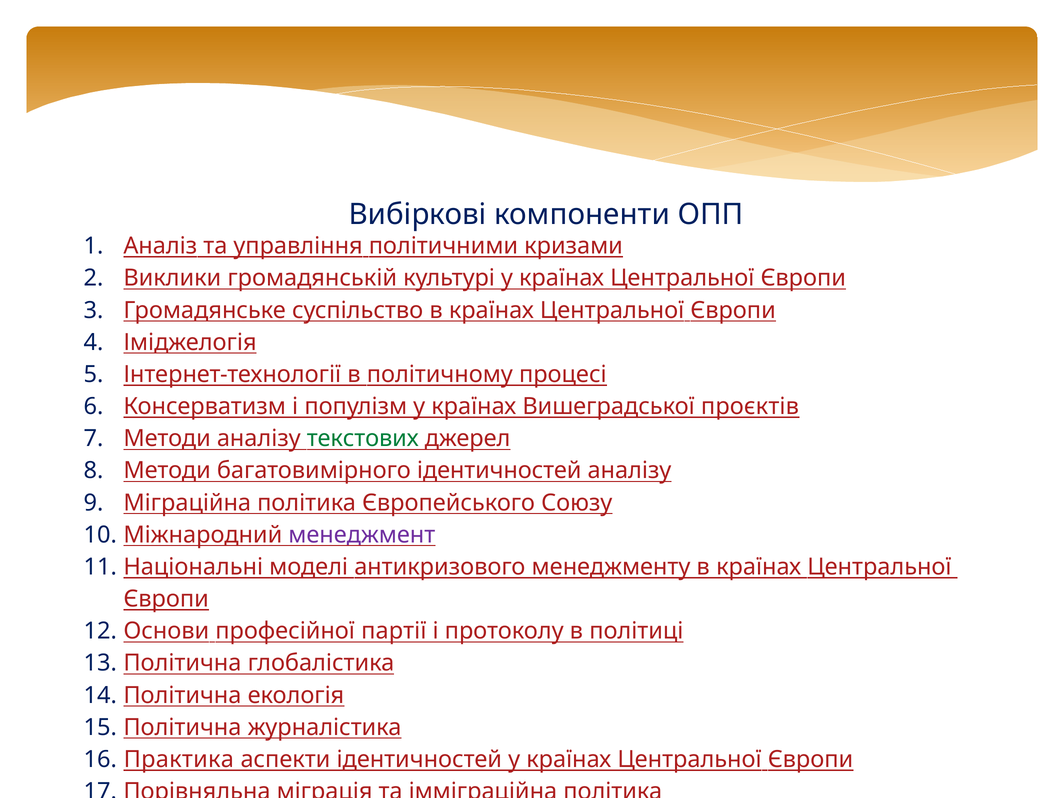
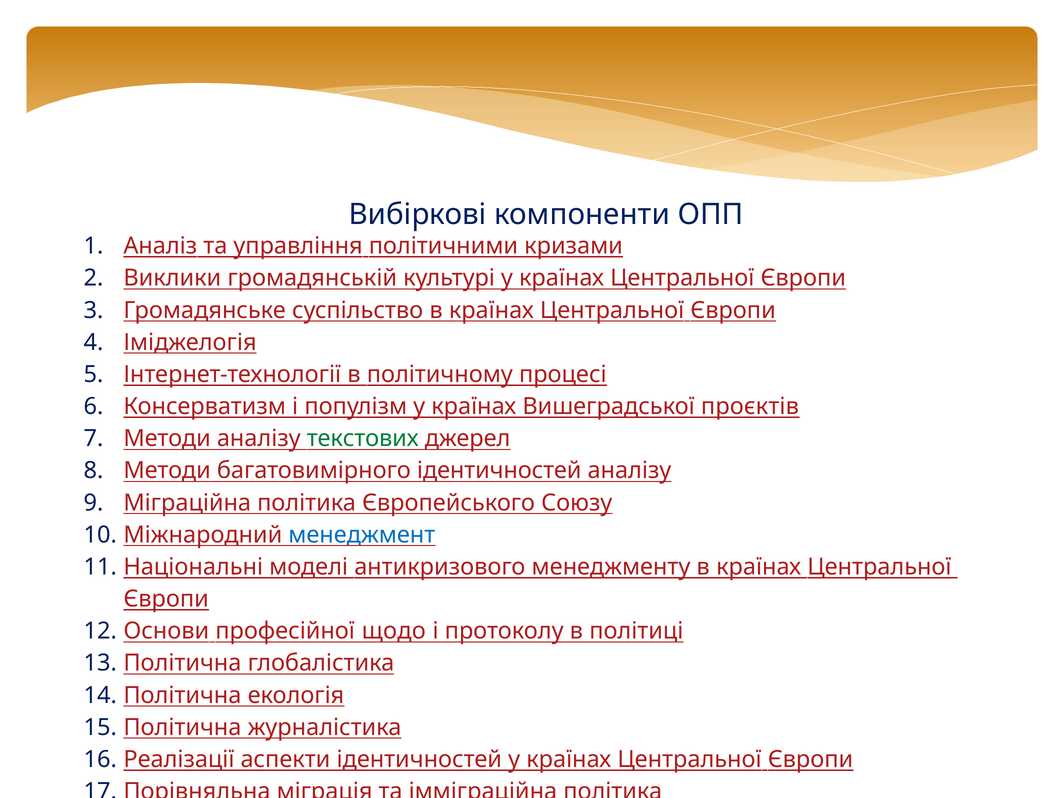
менеджмент colour: purple -> blue (362, 534)
партії: партії -> щодо (394, 631)
Практика: Практика -> Реалізації (179, 759)
